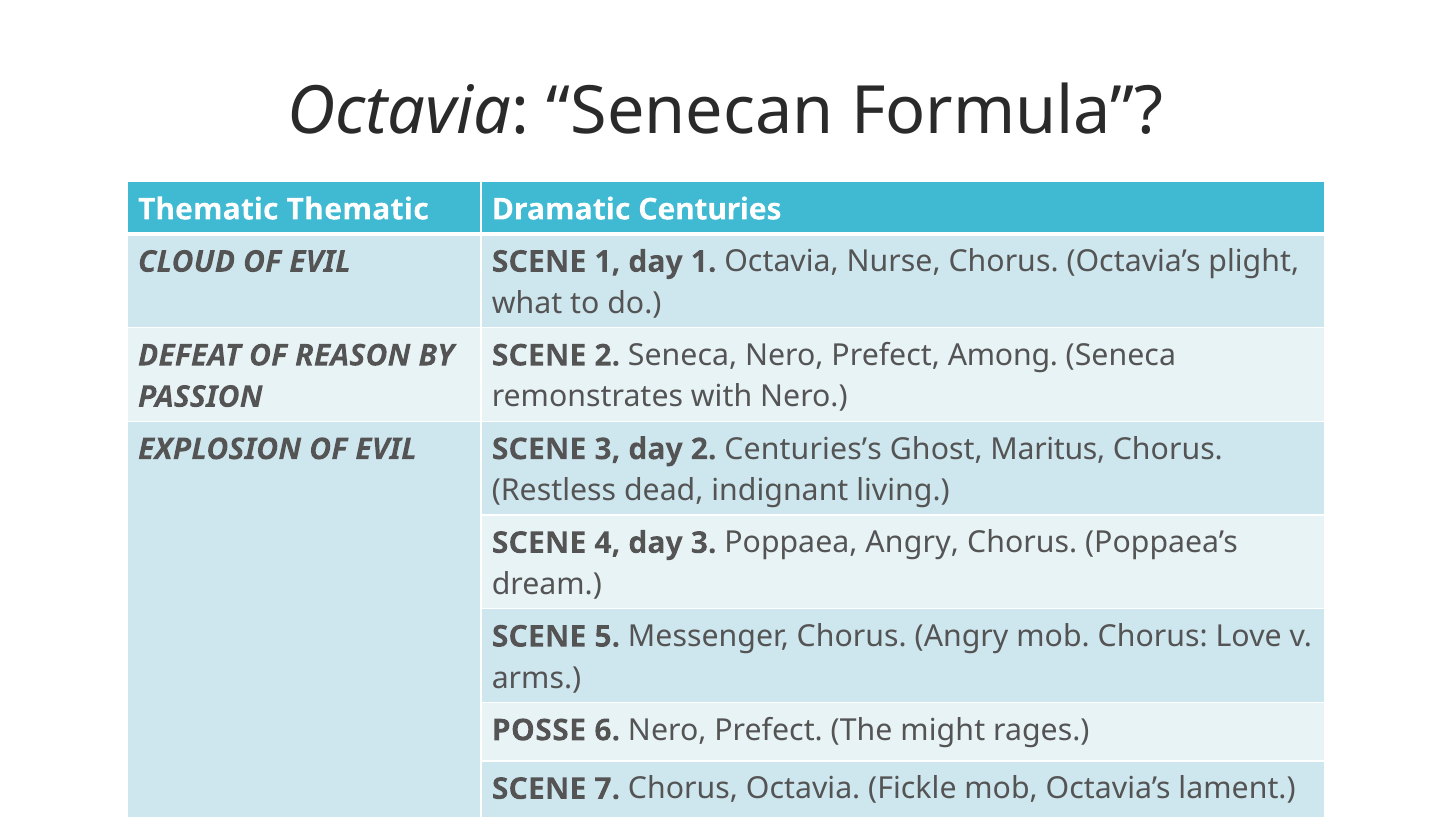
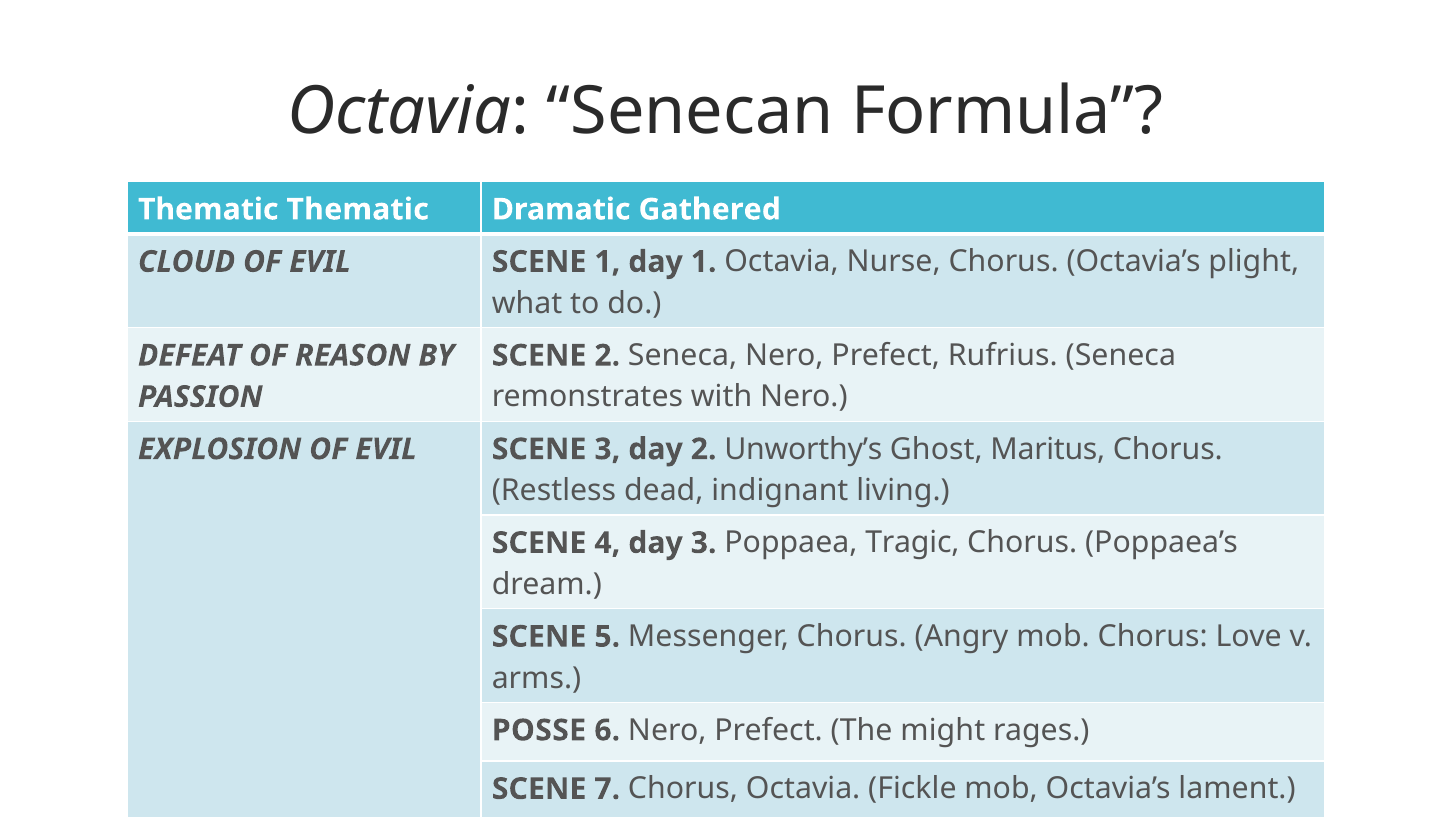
Centuries: Centuries -> Gathered (710, 209)
Among: Among -> Rufrius (1003, 355)
Centuries’s: Centuries’s -> Unworthy’s (803, 449)
Poppaea Angry: Angry -> Tragic (912, 543)
